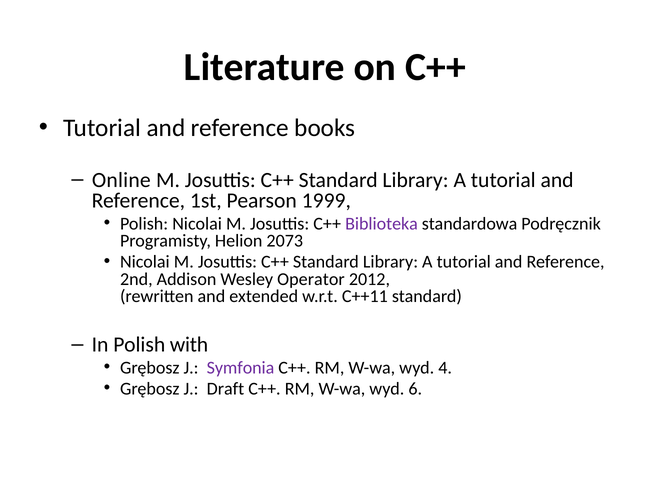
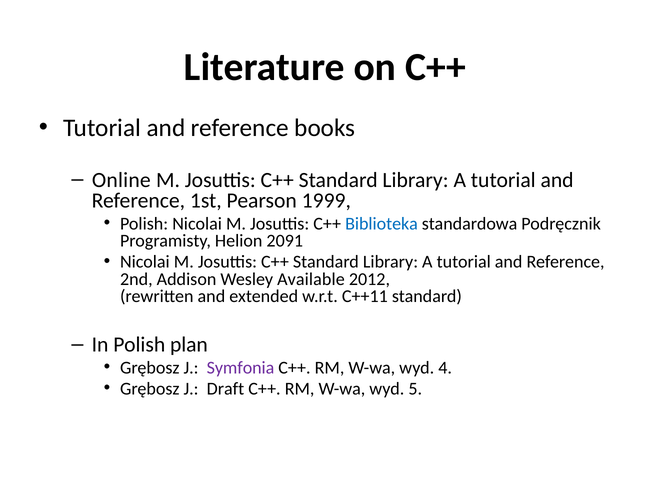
Biblioteka colour: purple -> blue (382, 223)
2073: 2073 -> 2091 (285, 241)
Operator: Operator -> Available (311, 279)
with: with -> plan (189, 345)
6: 6 -> 5 (415, 388)
